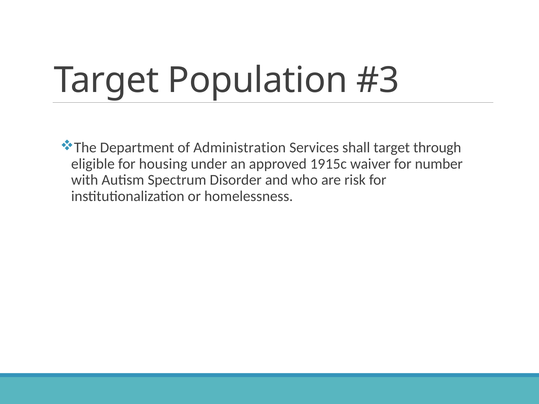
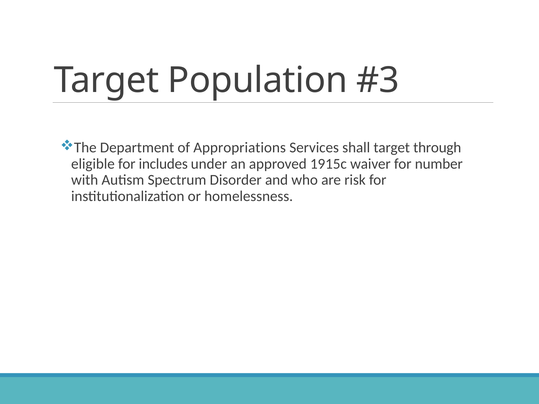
Administration: Administration -> Appropriations (240, 148)
housing: housing -> includes (163, 164)
